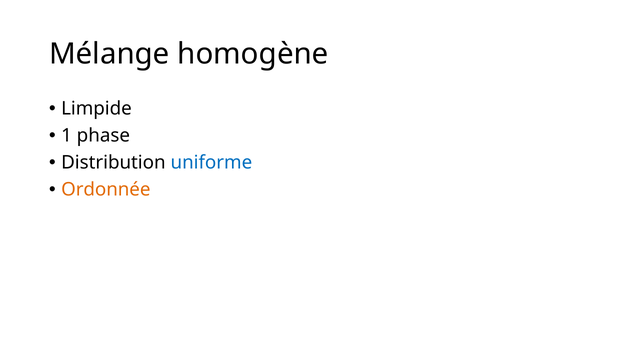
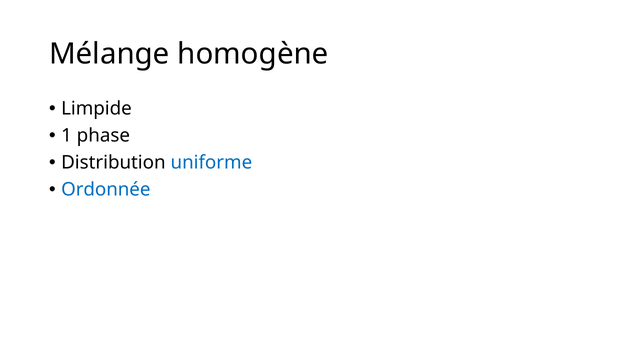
Ordonnée colour: orange -> blue (106, 190)
